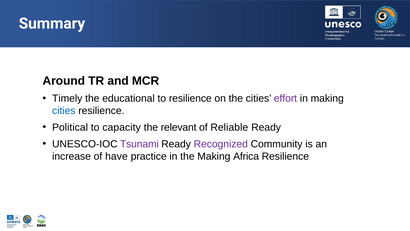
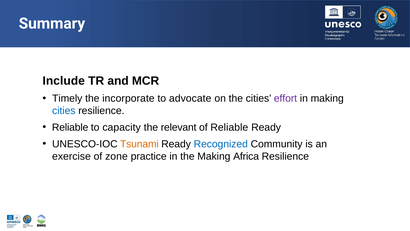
Around: Around -> Include (64, 81)
educational: educational -> incorporate (128, 98)
to resilience: resilience -> advocate (190, 98)
Political: Political -> Reliable (70, 127)
Tsunami colour: purple -> orange (139, 144)
Recognized colour: purple -> blue (221, 144)
increase: increase -> exercise (71, 156)
have: have -> zone (116, 156)
